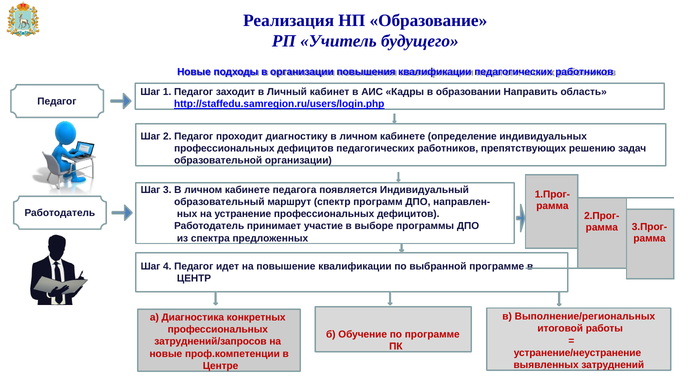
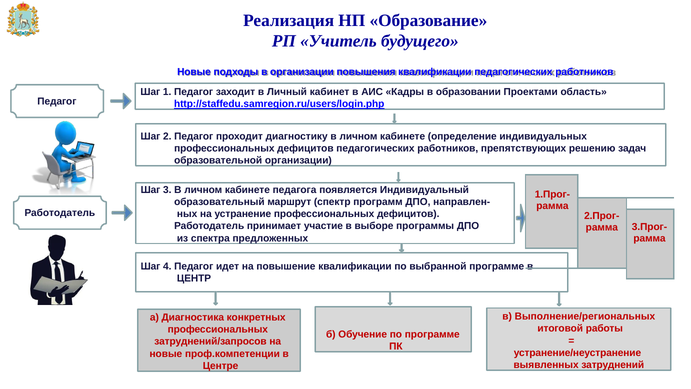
Направить: Направить -> Проектами (531, 92)
